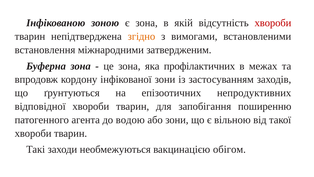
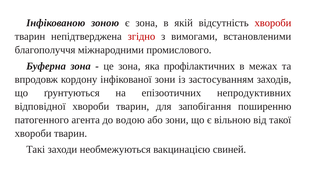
згідно colour: orange -> red (141, 36)
встановлення: встановлення -> благополуччя (45, 50)
затвердженим: затвердженим -> промислового (179, 50)
обігом: обігом -> свиней (230, 149)
